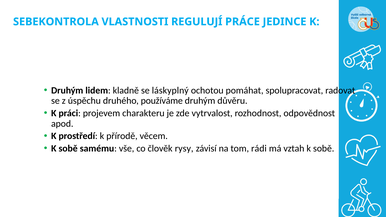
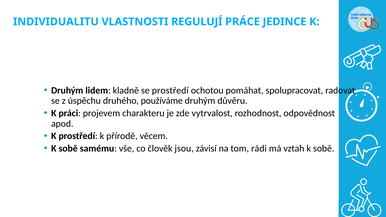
SEBEKONTROLA: SEBEKONTROLA -> INDIVIDUALITU (56, 22)
se láskyplný: láskyplný -> prostředí (170, 90)
rysy: rysy -> jsou (184, 149)
